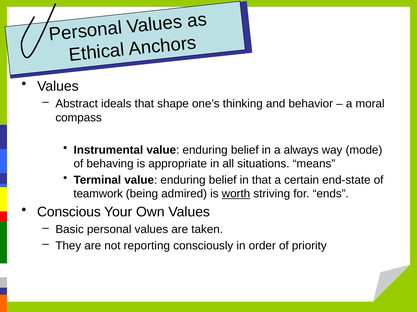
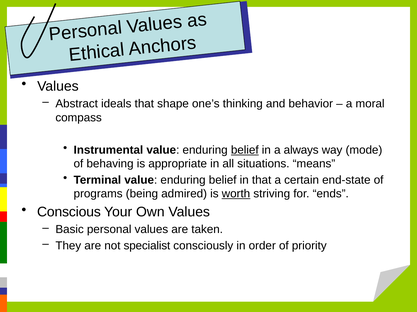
belief underline: none -> present (245, 150)
teamwork: teamwork -> programs (98, 194)
reporting: reporting -> specialist (147, 246)
